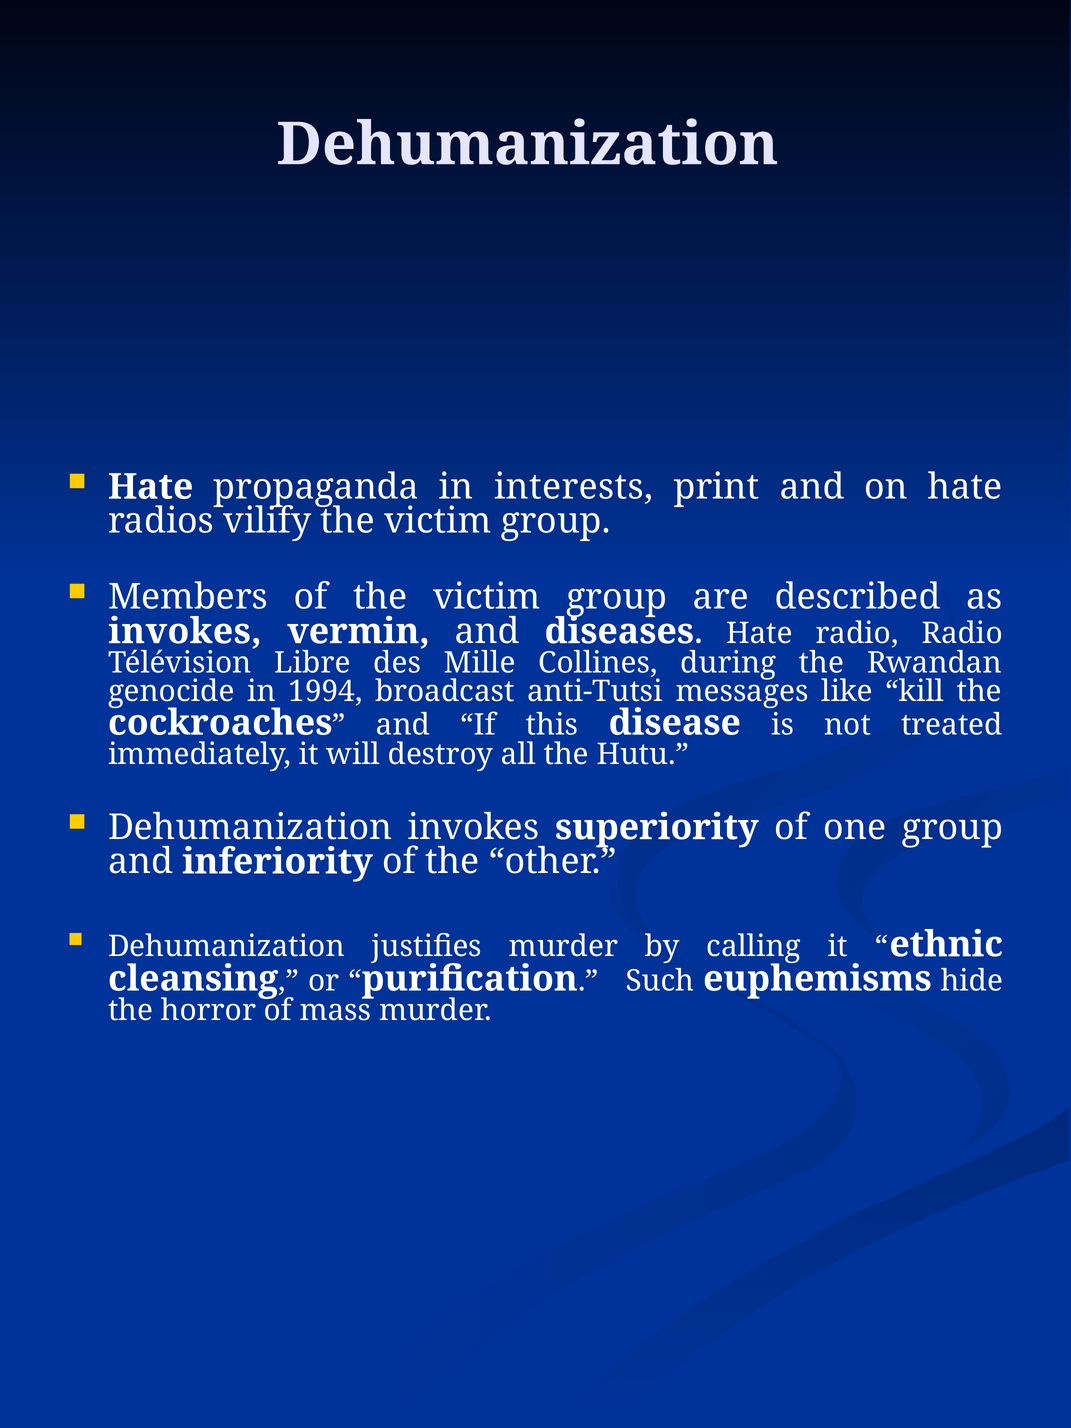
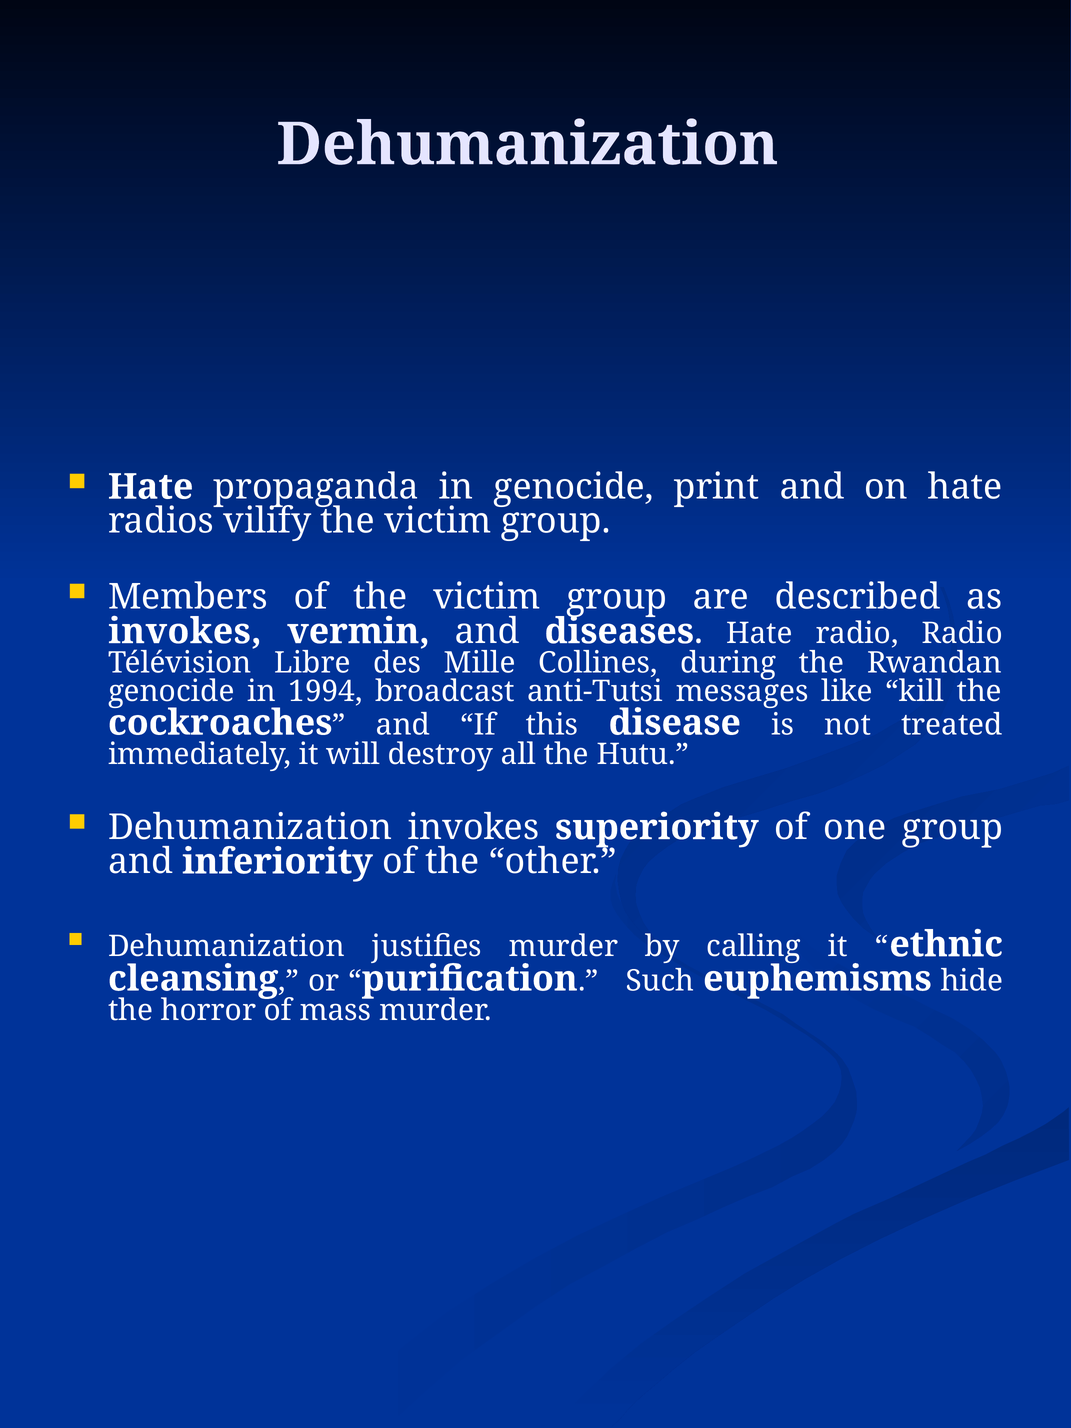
in interests: interests -> genocide (574, 487)
